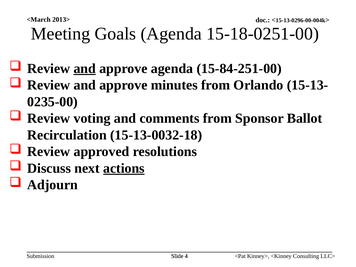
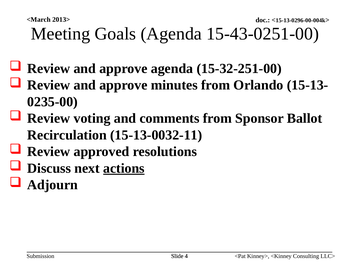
15-18-0251-00: 15-18-0251-00 -> 15-43-0251-00 (263, 34)
and underline: present -> none (85, 69)
15-84-251-00: 15-84-251-00 -> 15-32-251-00 (239, 69)
15-13-0032-18: 15-13-0032-18 -> 15-13-0032-11 (156, 135)
